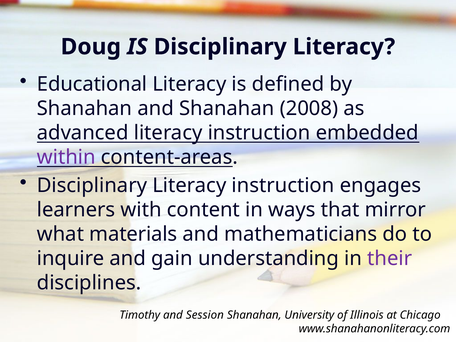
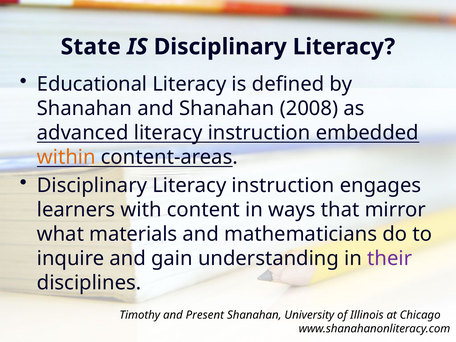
Doug: Doug -> State (91, 47)
within colour: purple -> orange (66, 157)
Session: Session -> Present (205, 315)
